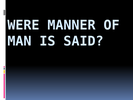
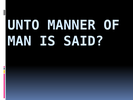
WERE: WERE -> UNTO (23, 25)
